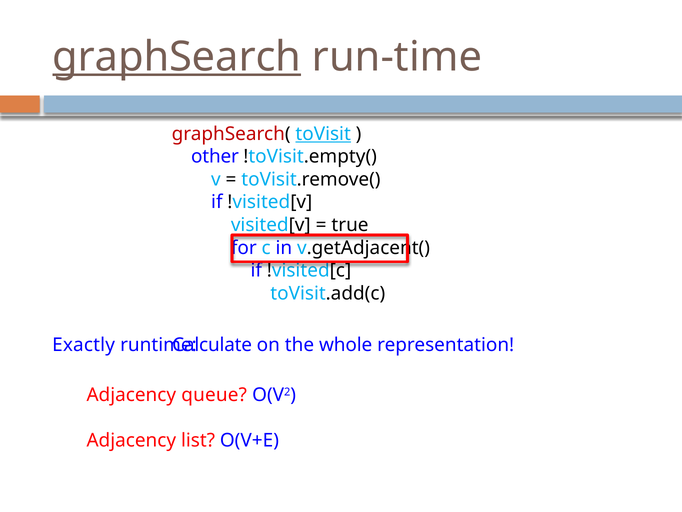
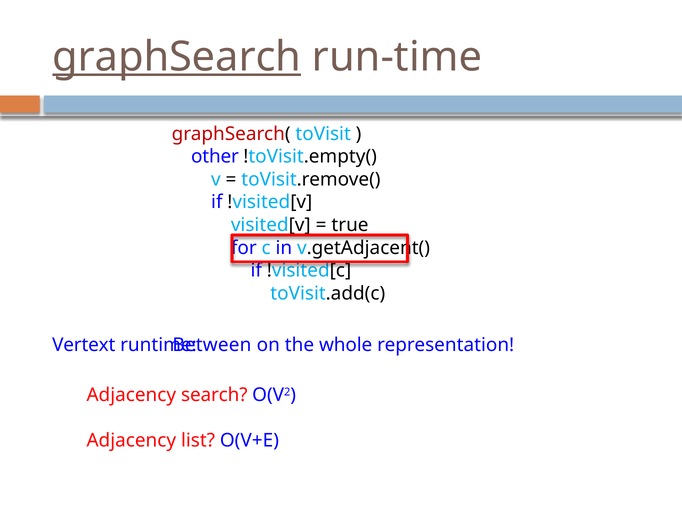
toVisit underline: present -> none (323, 134)
Exactly: Exactly -> Vertext (84, 345)
Calculate: Calculate -> Between (212, 345)
queue: queue -> search (214, 395)
